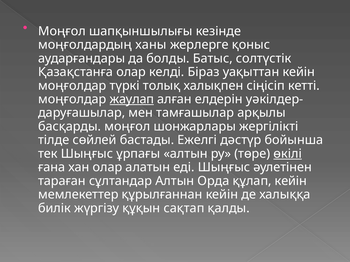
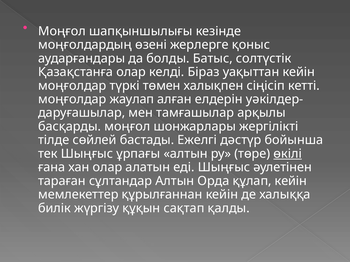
ханы: ханы -> өзені (151, 45)
толық: толық -> төмен (162, 86)
жаулап underline: present -> none (132, 99)
